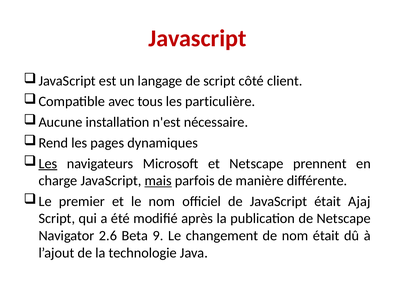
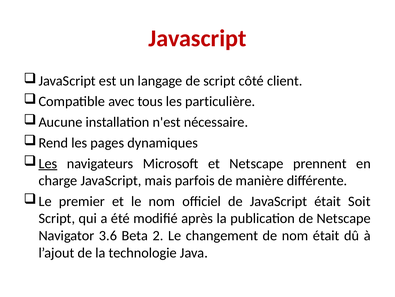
mais underline: present -> none (158, 180)
Ajaj: Ajaj -> Soit (359, 201)
2.6: 2.6 -> 3.6 (108, 235)
9: 9 -> 2 (158, 235)
